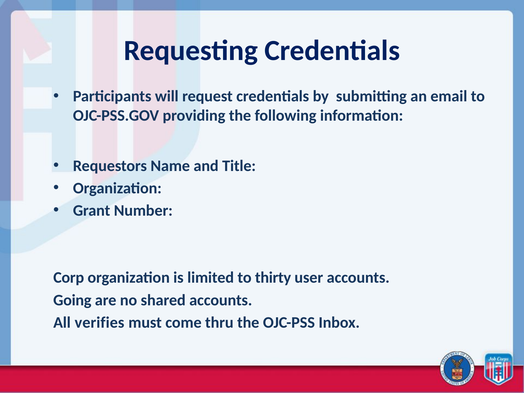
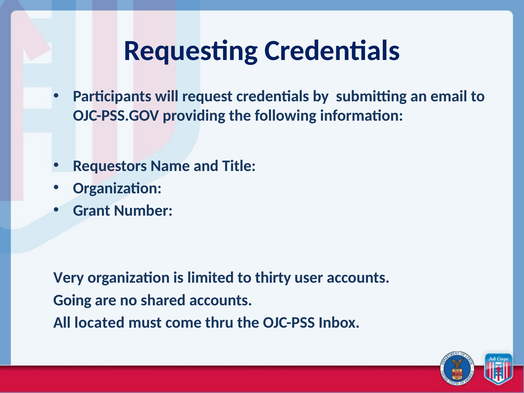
Corp: Corp -> Very (69, 278)
verifies: verifies -> located (99, 322)
